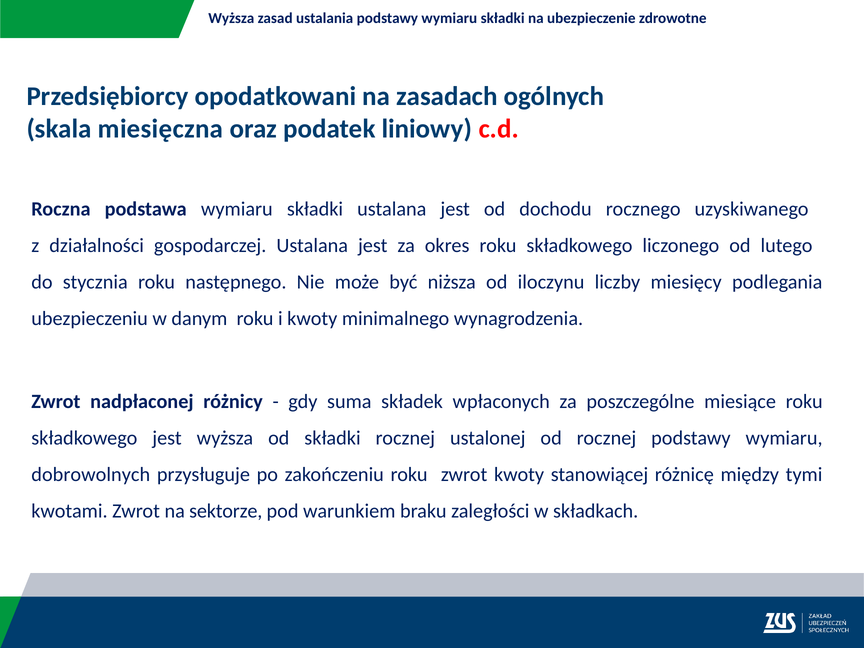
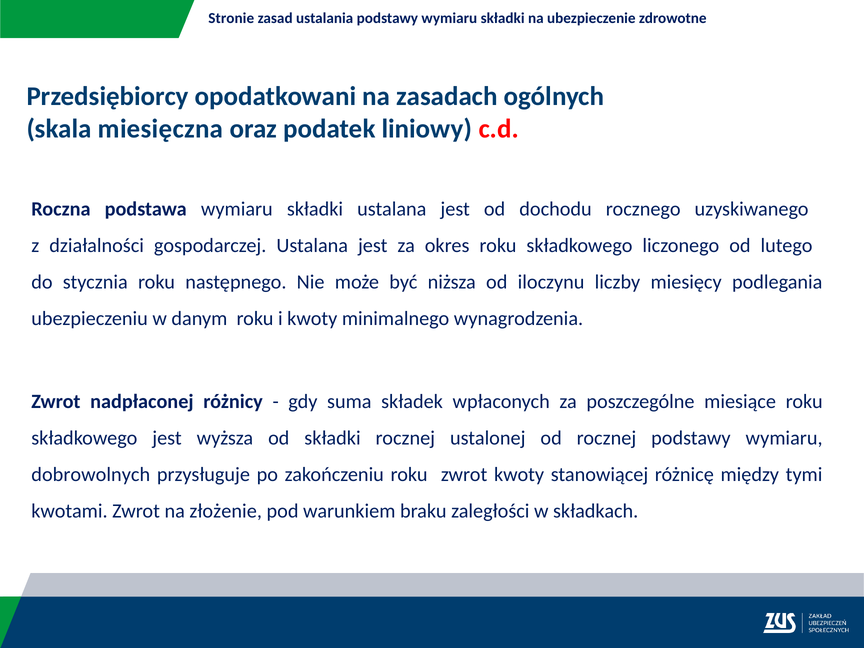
Wyższa: Wyższa -> Stronie (231, 18)
sektorze: sektorze -> złożenie (226, 511)
